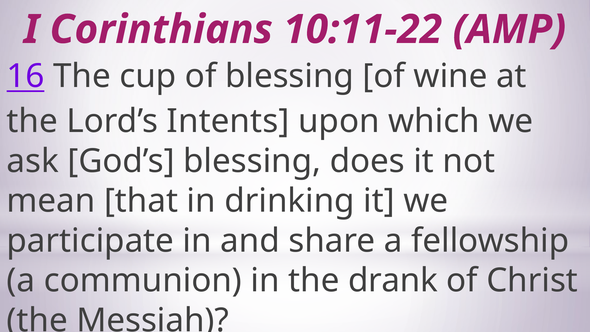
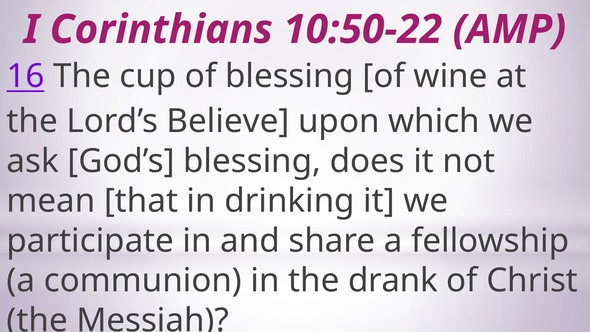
10:11-22: 10:11-22 -> 10:50-22 (363, 30)
Intents: Intents -> Believe (228, 121)
